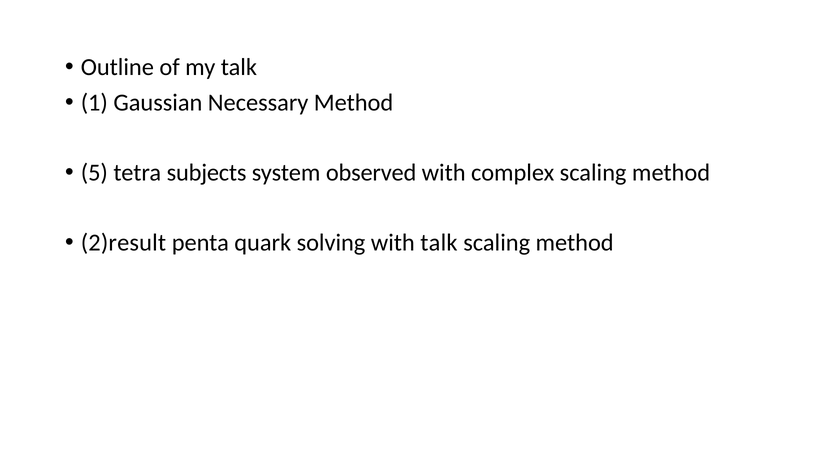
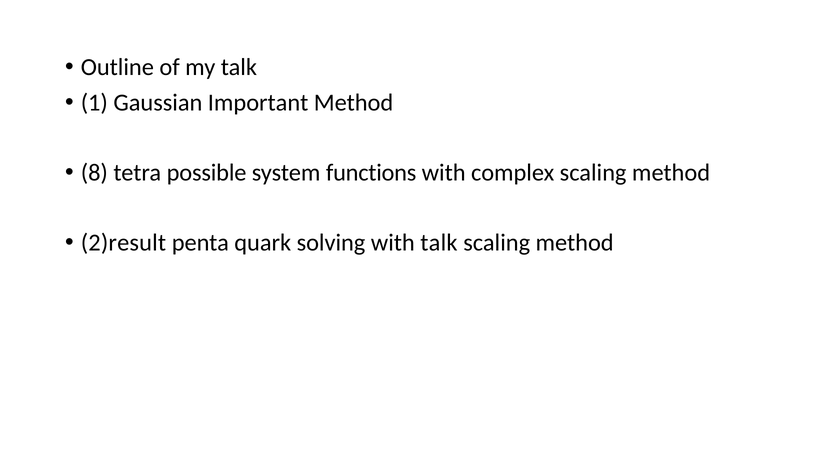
Necessary: Necessary -> Important (258, 102)
5: 5 -> 8 (94, 173)
subjects: subjects -> possible (207, 173)
observed: observed -> functions (371, 173)
